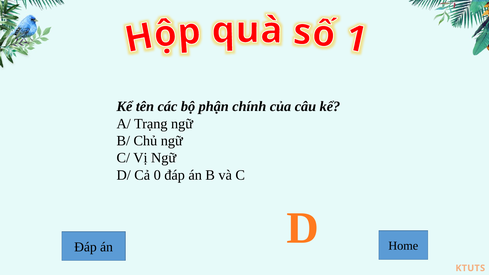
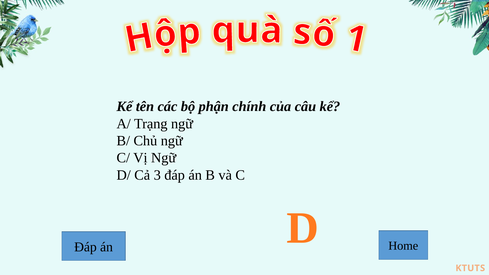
0: 0 -> 3 (157, 175)
